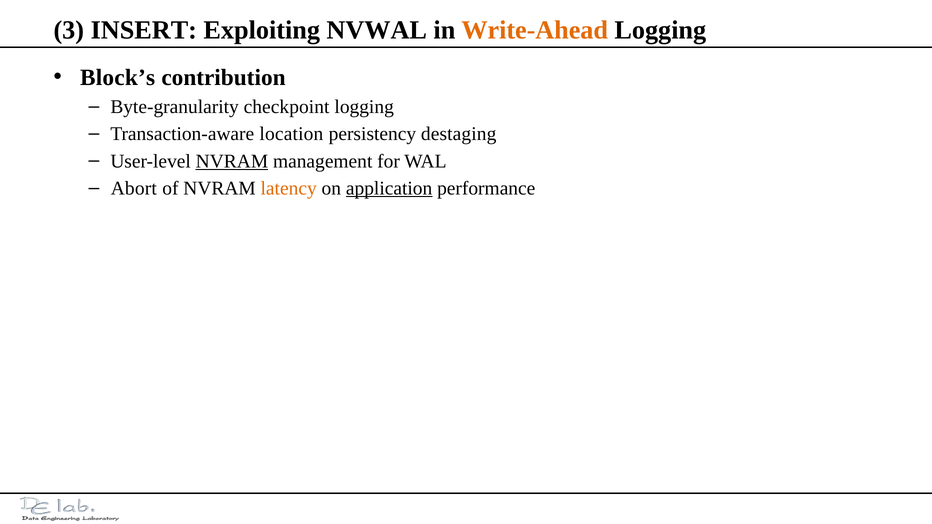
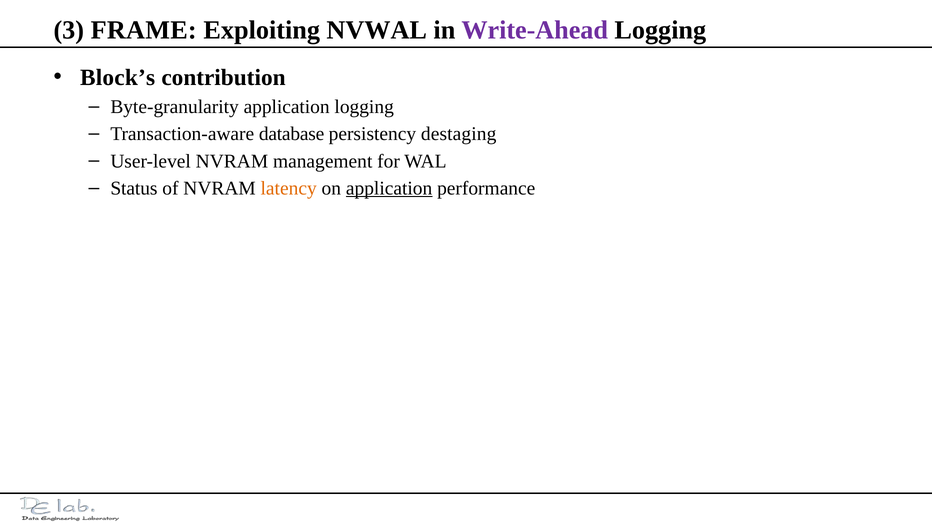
INSERT: INSERT -> FRAME (144, 30)
Write-Ahead colour: orange -> purple (535, 30)
Byte-granularity checkpoint: checkpoint -> application (287, 107)
location: location -> database (292, 134)
NVRAM underline: present -> none (232, 161)
Abort: Abort -> Status (134, 188)
